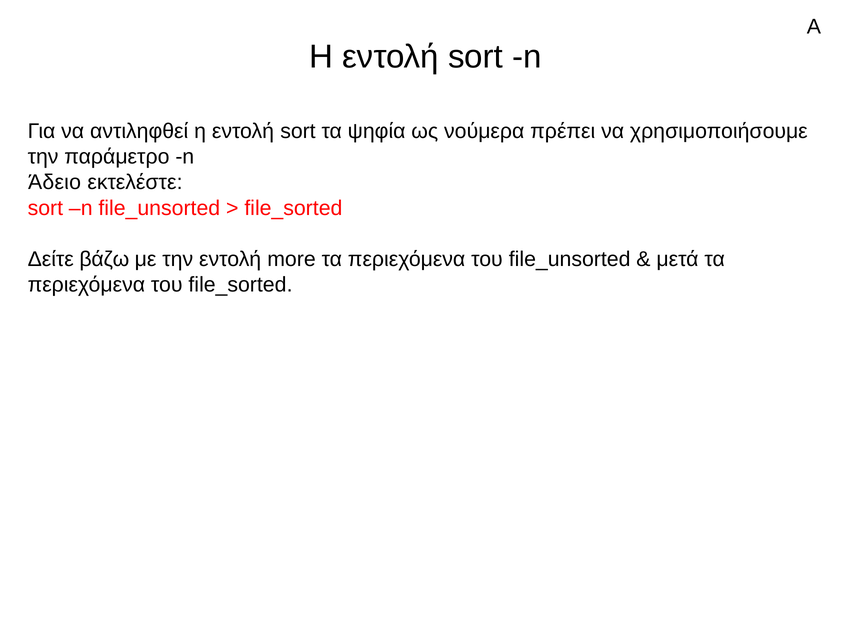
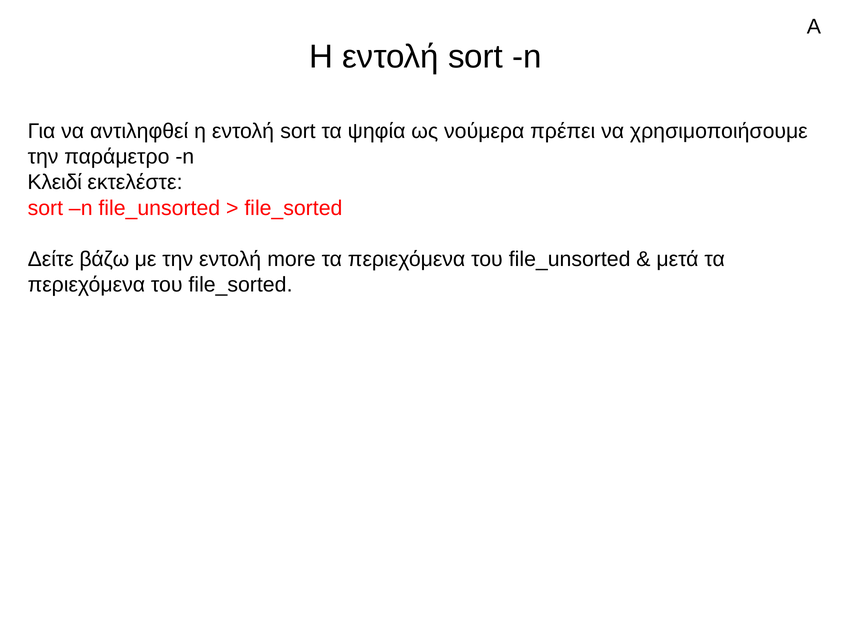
Άδειο: Άδειο -> Κλειδί (55, 183)
